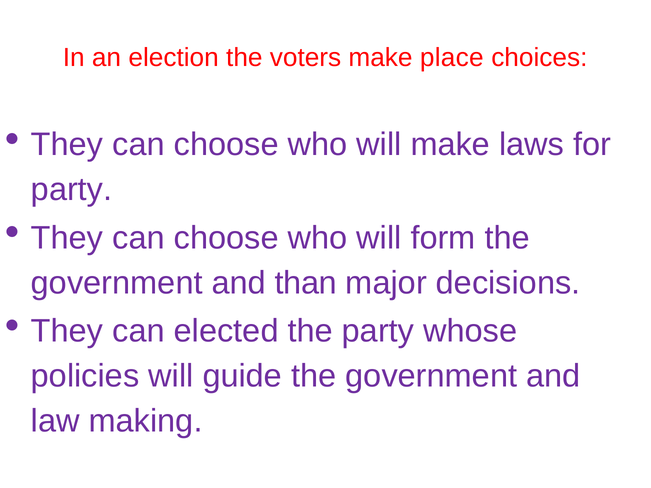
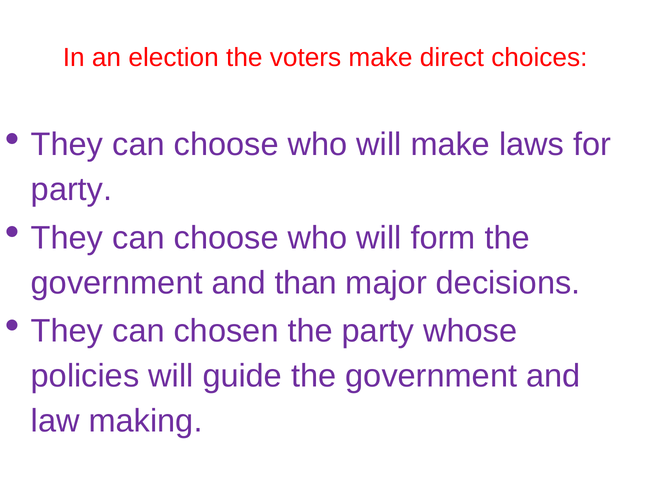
place: place -> direct (452, 58)
elected: elected -> chosen (226, 331)
